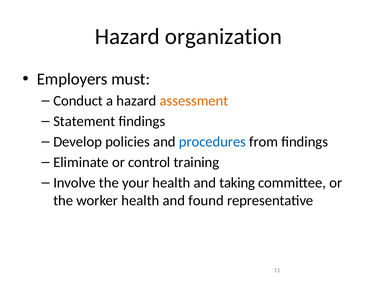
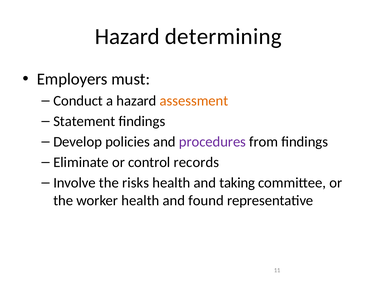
organization: organization -> determining (223, 36)
procedures colour: blue -> purple (212, 142)
training: training -> records (196, 162)
your: your -> risks (136, 183)
